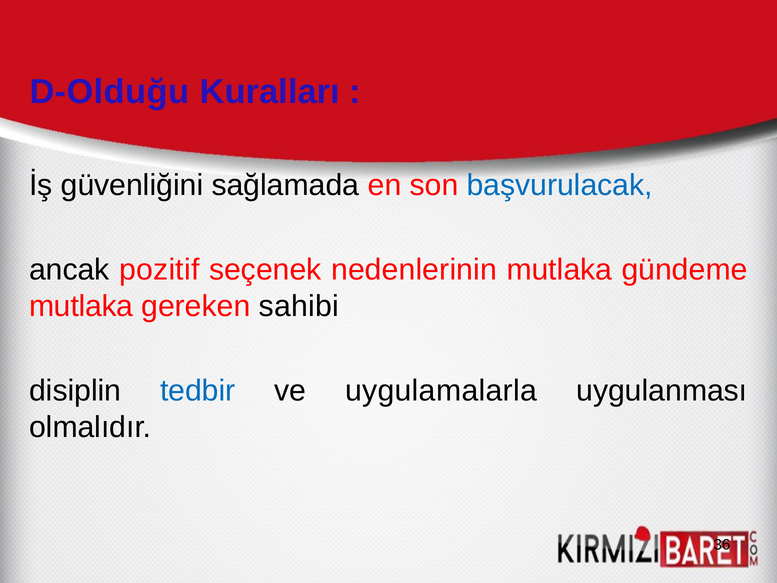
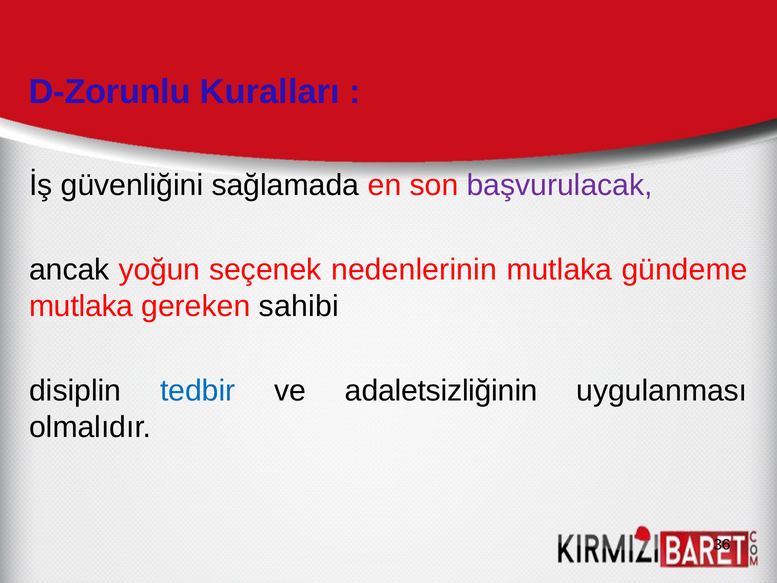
D-Olduğu: D-Olduğu -> D-Zorunlu (110, 92)
başvurulacak colour: blue -> purple (560, 185)
pozitif: pozitif -> yoğun (160, 270)
uygulamalarla: uygulamalarla -> adaletsizliğinin (441, 391)
